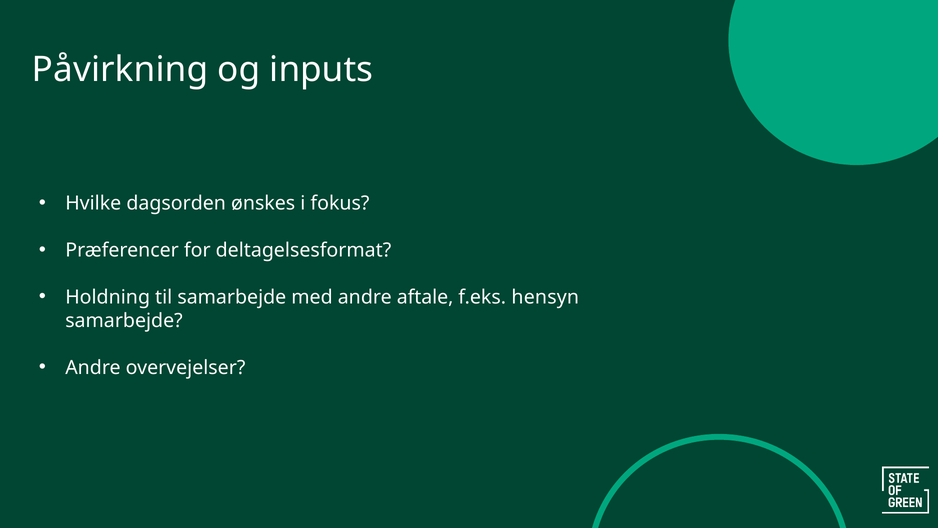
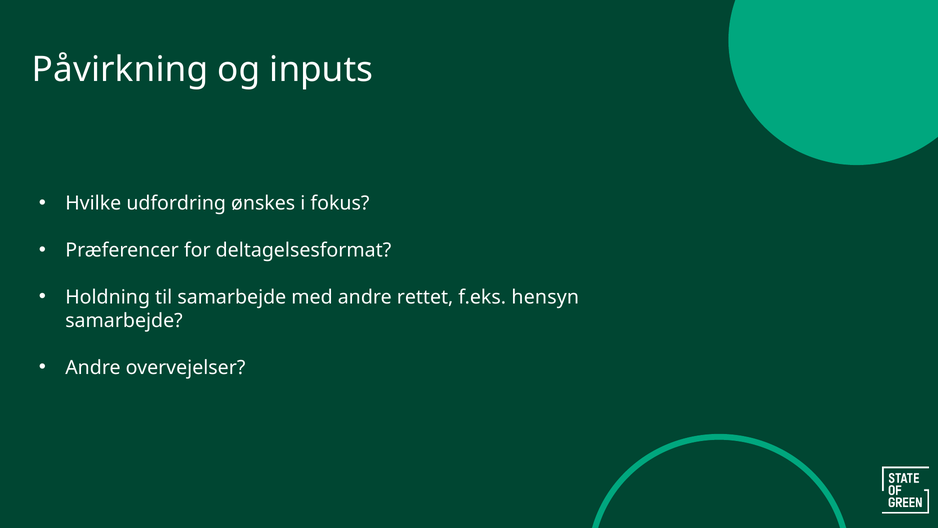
dagsorden: dagsorden -> udfordring (176, 203)
aftale: aftale -> rettet (425, 297)
